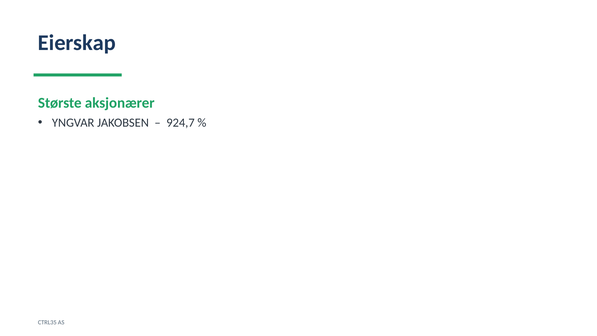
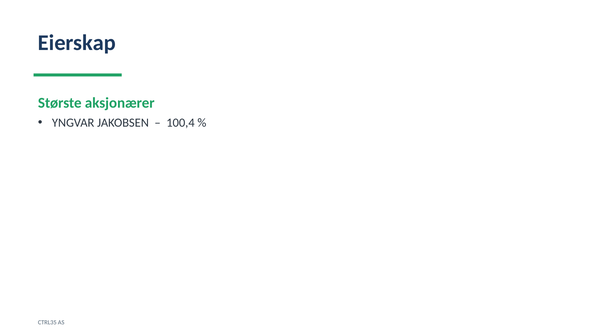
924,7: 924,7 -> 100,4 (180, 123)
